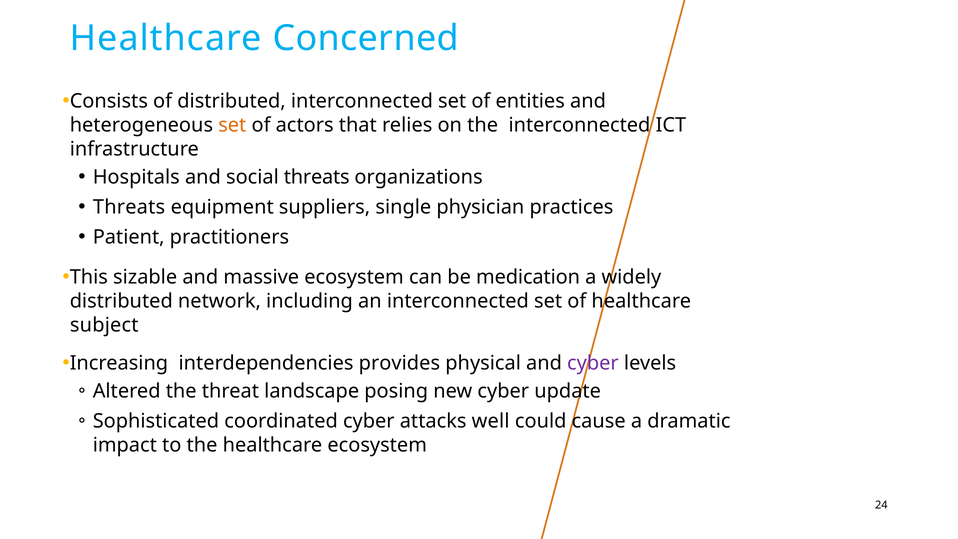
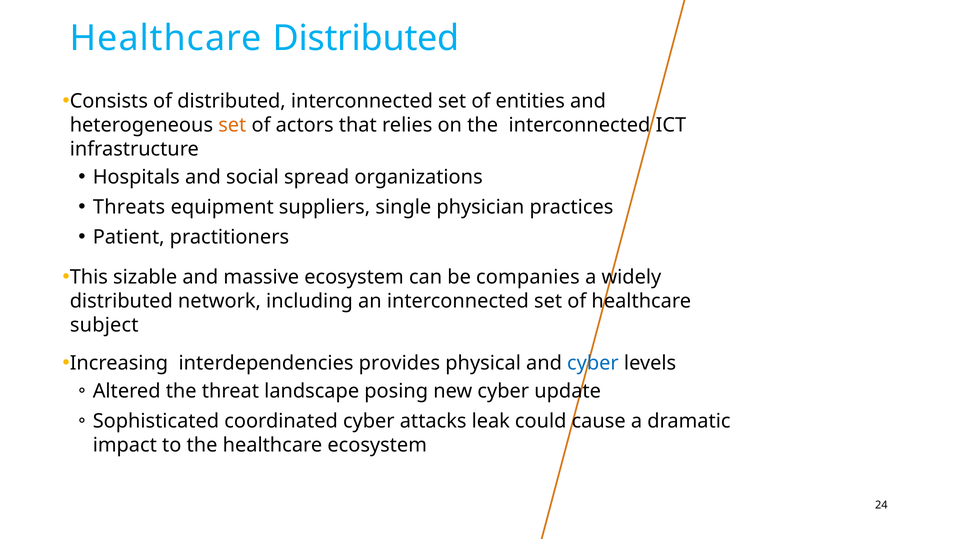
Healthcare Concerned: Concerned -> Distributed (366, 39)
social threats: threats -> spread (317, 177)
medication: medication -> companies (528, 277)
cyber colour: purple -> blue (593, 363)
well: well -> leak (491, 421)
